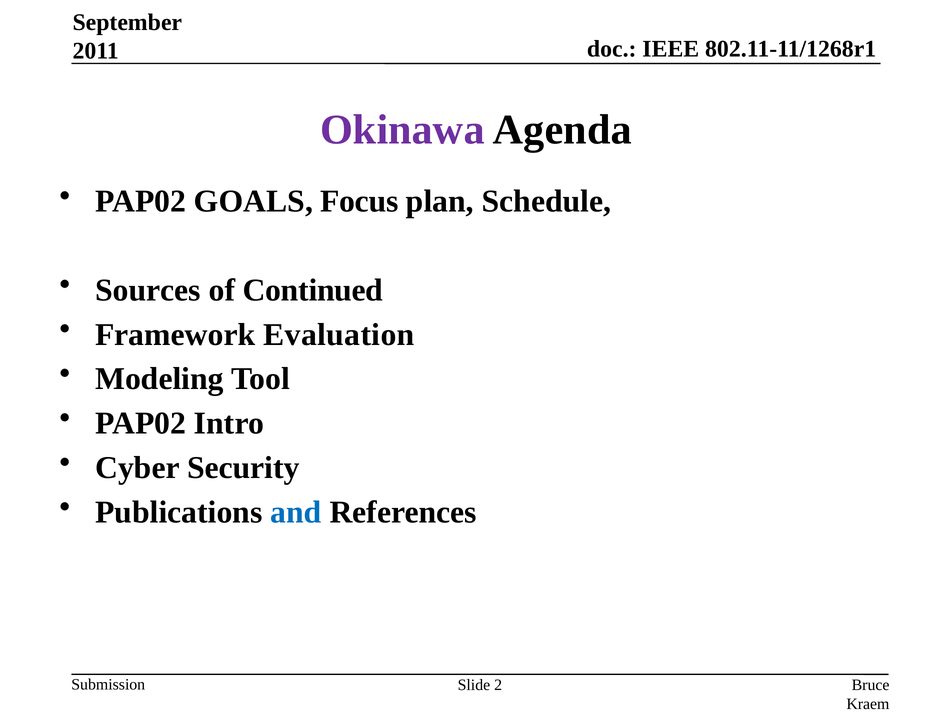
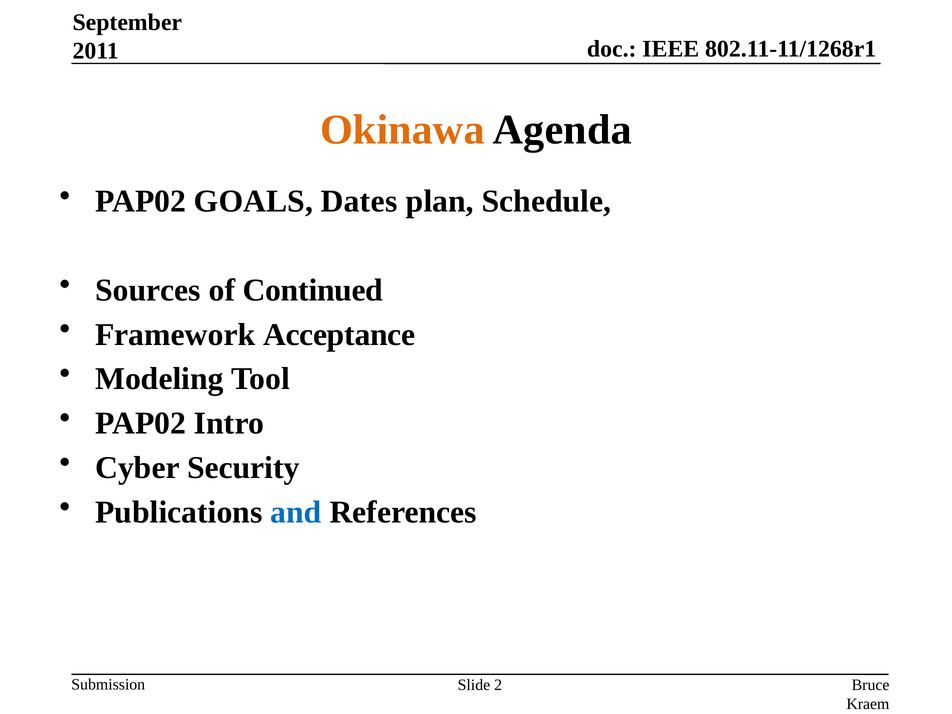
Okinawa colour: purple -> orange (402, 130)
Focus: Focus -> Dates (359, 201)
Evaluation: Evaluation -> Acceptance (339, 335)
